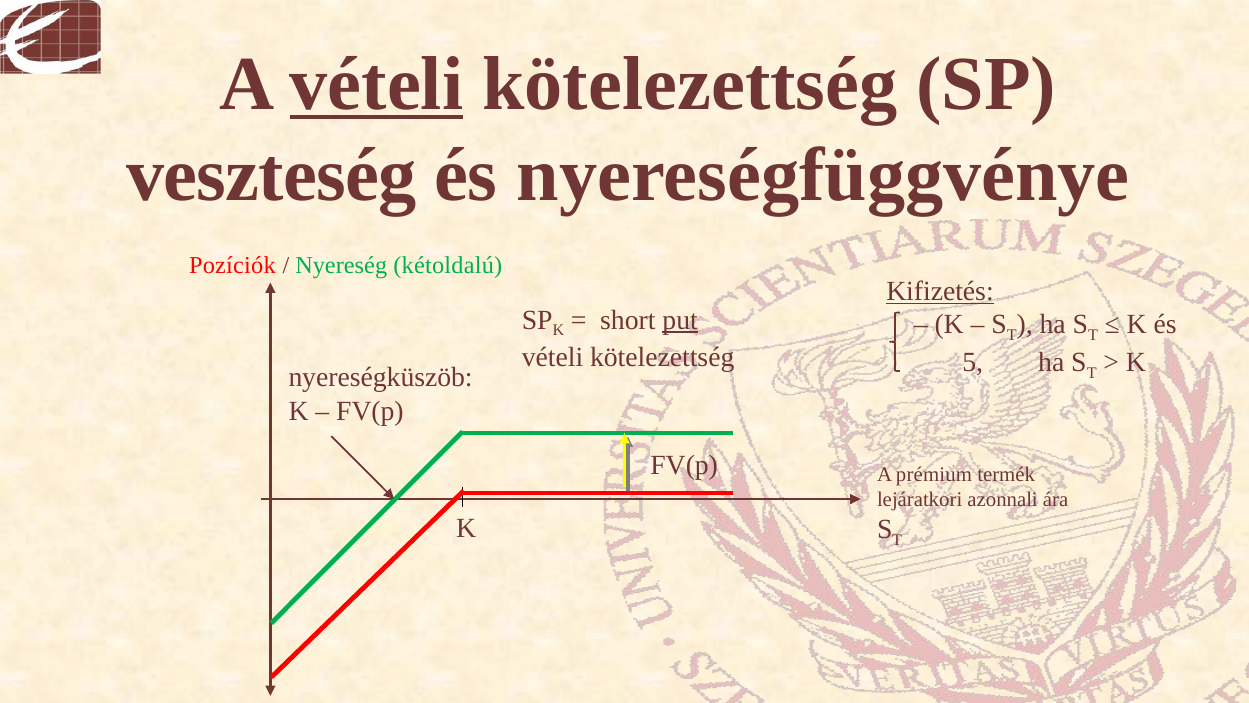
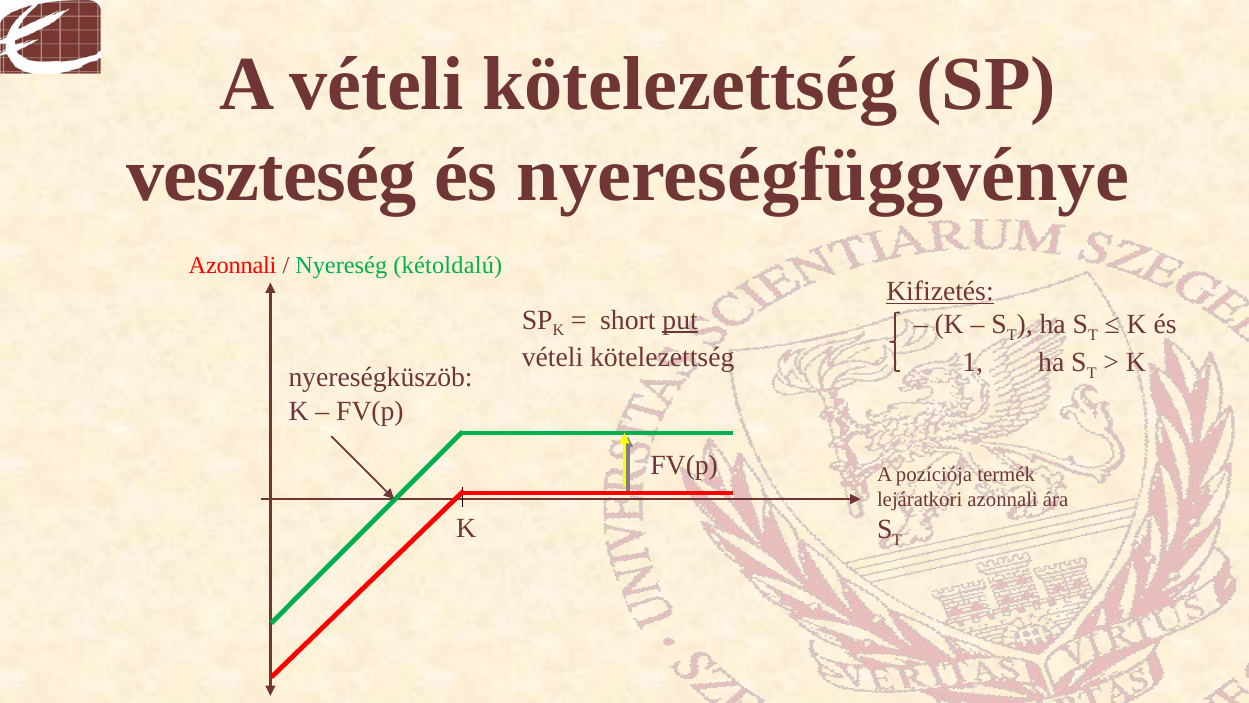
vételi underline: present -> none (376, 84)
Pozíciók: Pozíciók -> Azonnali (233, 265)
5: 5 -> 1 (973, 362)
prémium: prémium -> pozíciója (934, 475)
